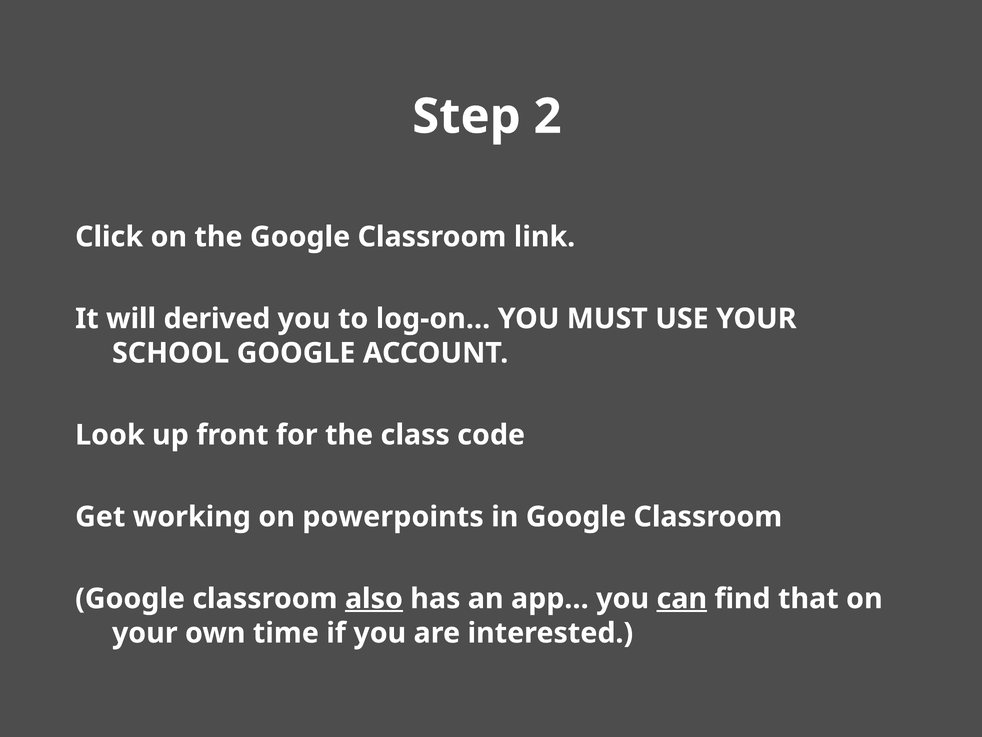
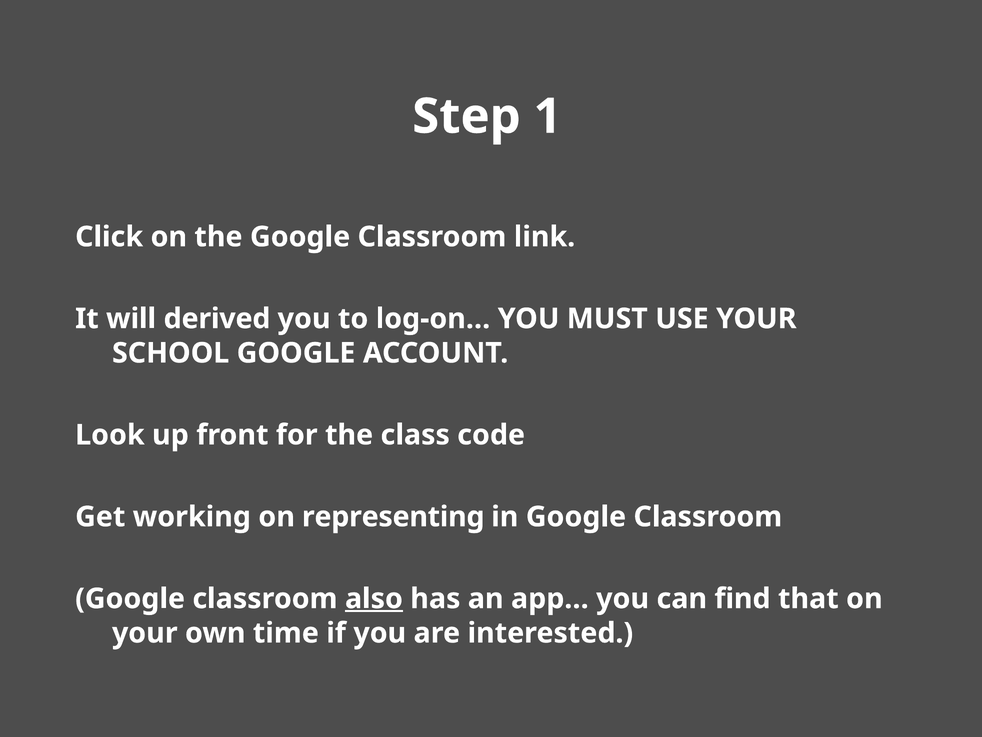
2: 2 -> 1 (548, 116)
powerpoints: powerpoints -> representing (393, 516)
can underline: present -> none (682, 598)
